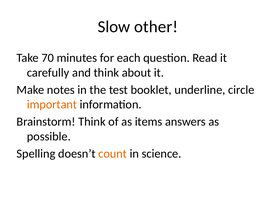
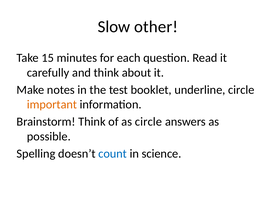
70: 70 -> 15 (48, 58)
as items: items -> circle (148, 122)
count colour: orange -> blue (113, 154)
